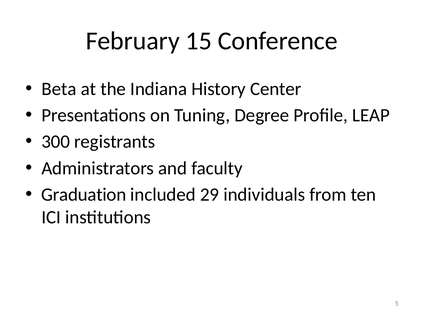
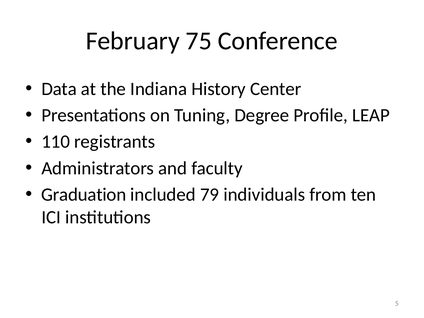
15: 15 -> 75 (199, 41)
Beta: Beta -> Data (59, 89)
300: 300 -> 110 (56, 142)
29: 29 -> 79 (210, 195)
